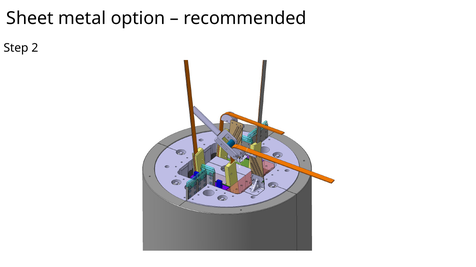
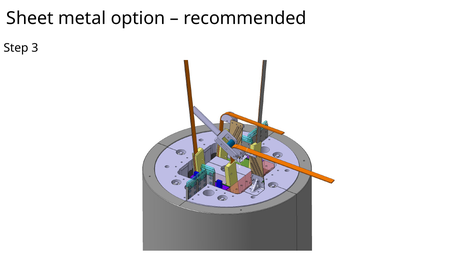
2: 2 -> 3 (35, 48)
